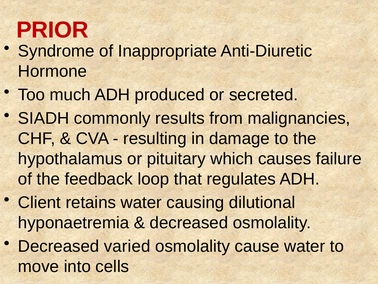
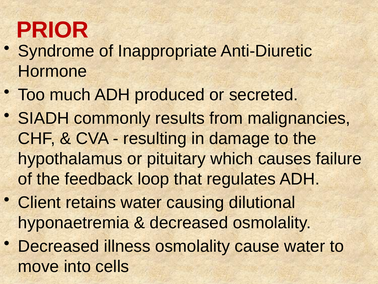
varied: varied -> illness (127, 246)
